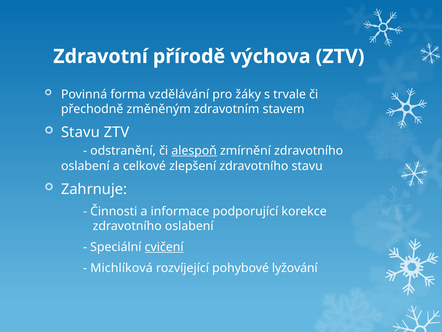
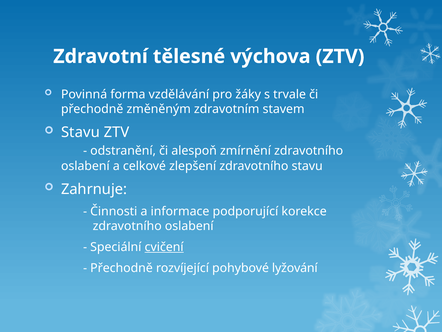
přírodě: přírodě -> tělesné (189, 56)
alespoň underline: present -> none (194, 151)
Michlíková: Michlíková -> Přechodně (122, 268)
